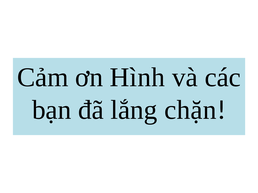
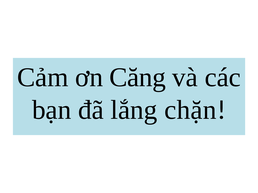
Hình: Hình -> Căng (138, 78)
